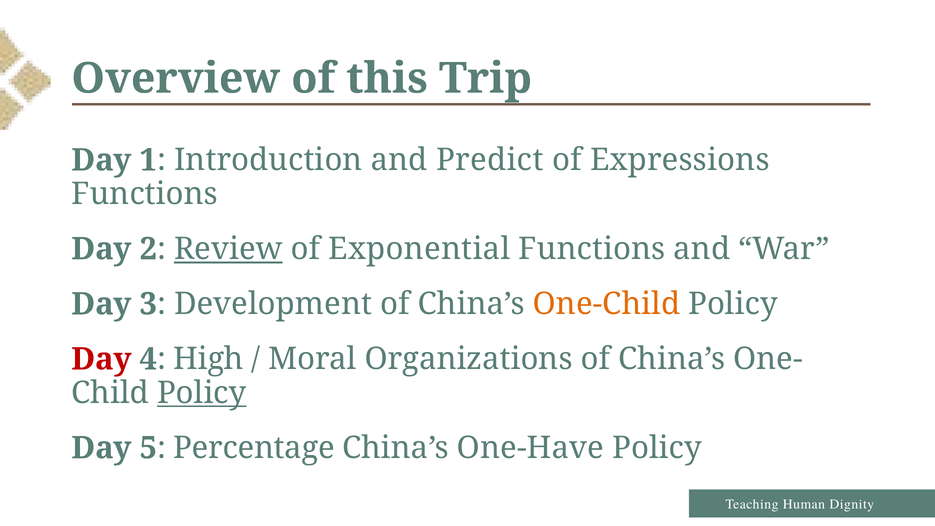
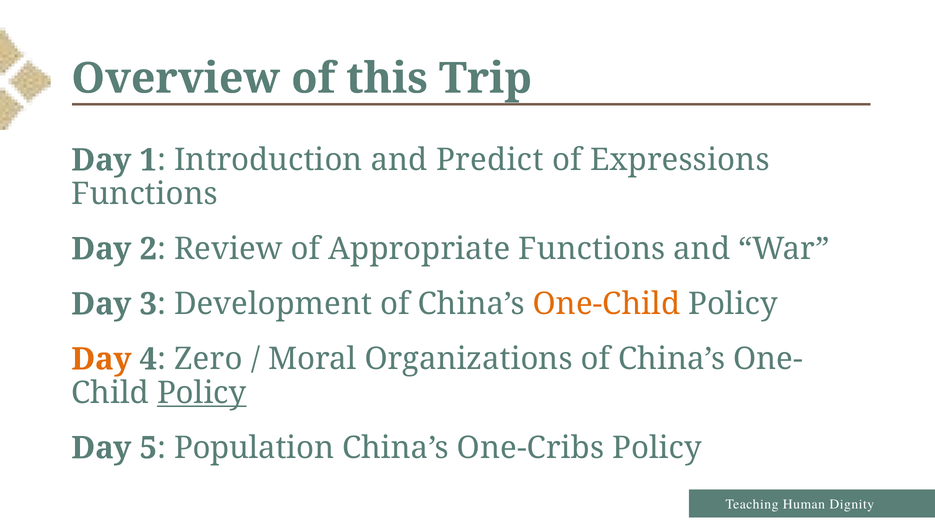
Review underline: present -> none (228, 249)
Exponential: Exponential -> Appropriate (419, 249)
Day colour: red -> orange (101, 359)
High: High -> Zero (208, 359)
Percentage: Percentage -> Population (254, 448)
One-Have: One-Have -> One-Cribs (531, 448)
